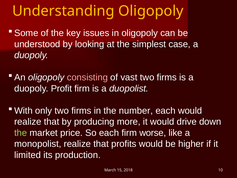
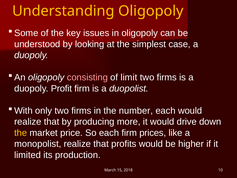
vast: vast -> limit (129, 77)
the colour: light green -> yellow (21, 133)
worse: worse -> prices (153, 133)
